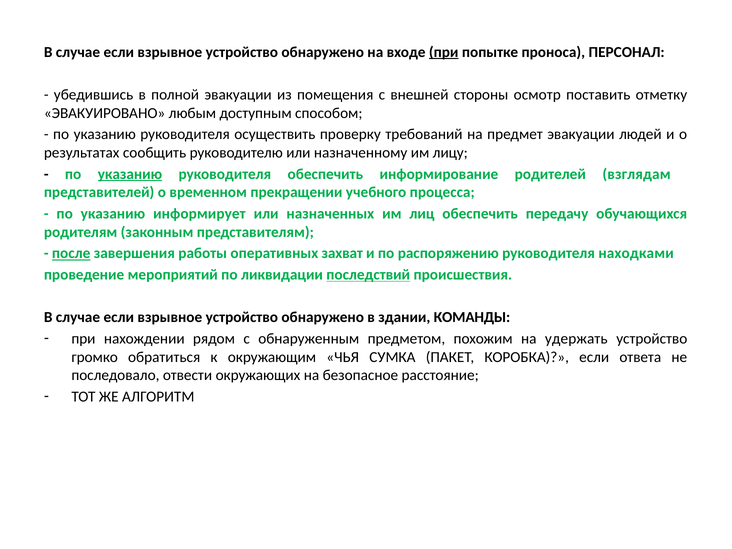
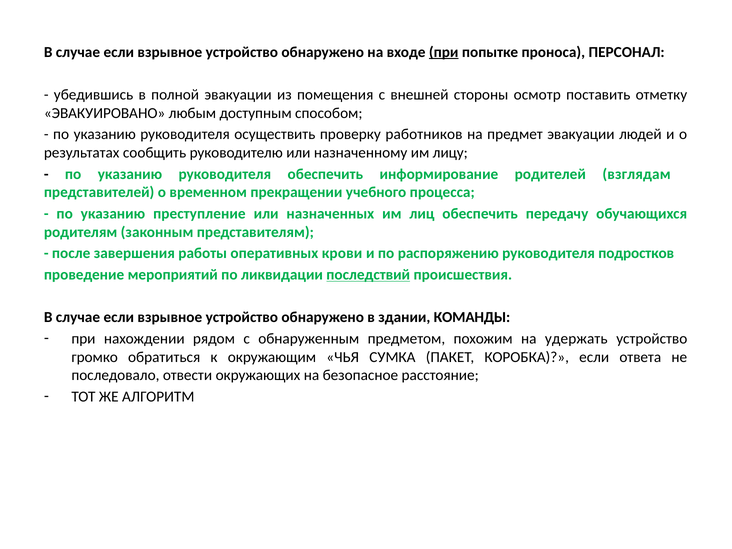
требований: требований -> работников (424, 134)
указанию underline: present -> none (130, 174)
информирует: информирует -> преступление (199, 214)
после underline: present -> none (71, 253)
захват: захват -> крови (342, 253)
находками: находками -> подростков (636, 253)
